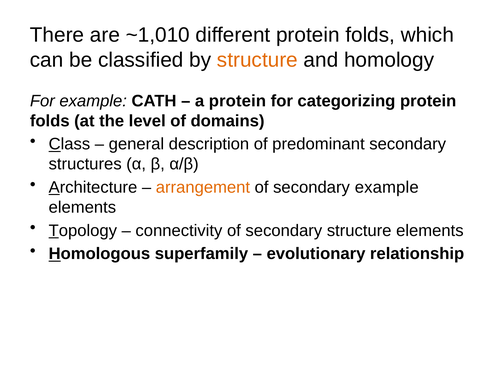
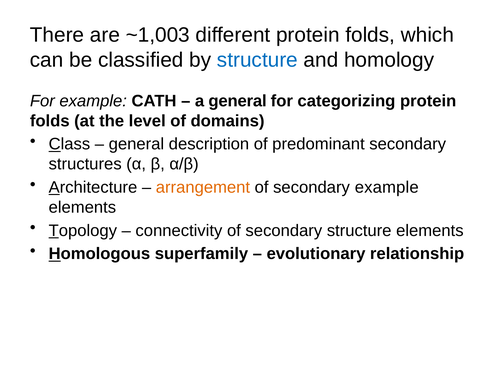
~1,010: ~1,010 -> ~1,003 (158, 35)
structure colour: orange -> blue (257, 60)
a protein: protein -> general (238, 101)
